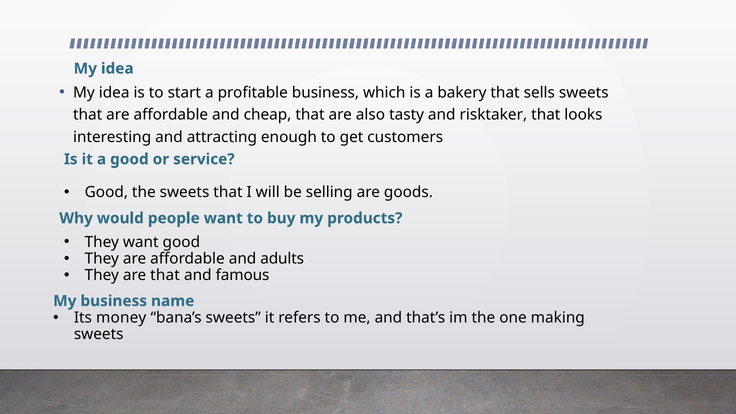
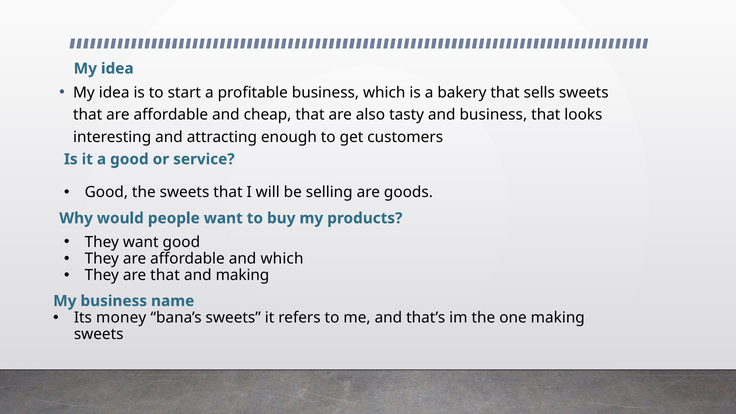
and risktaker: risktaker -> business (493, 115)
and adults: adults -> which (282, 259)
and famous: famous -> making (242, 275)
